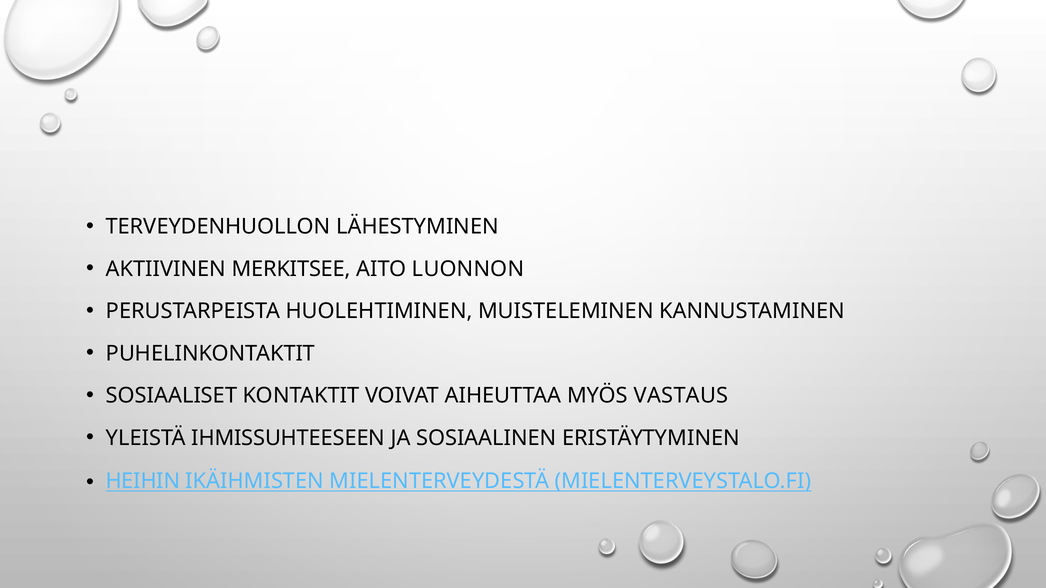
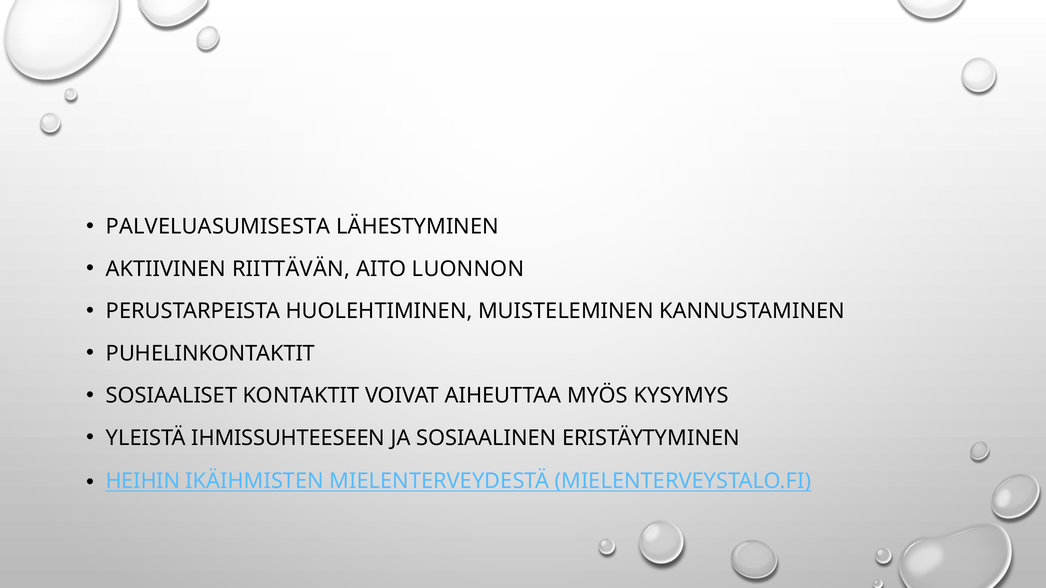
TERVEYDENHUOLLON: TERVEYDENHUOLLON -> PALVELUASUMISESTA (218, 227)
MERKITSEE: MERKITSEE -> RIITTÄVÄN (291, 269)
VASTAUS: VASTAUS -> KYSYMYS (681, 396)
